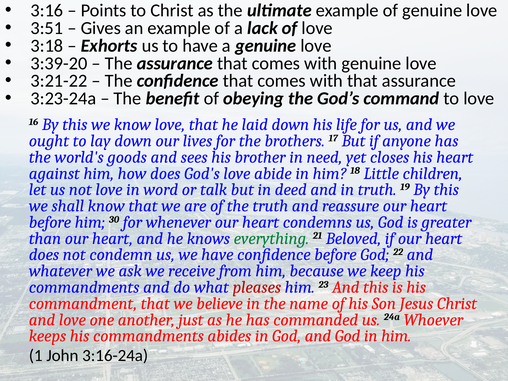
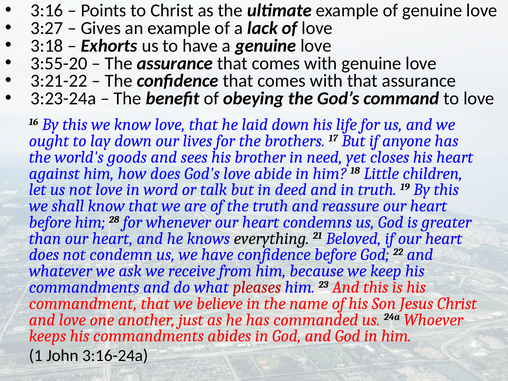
3:51: 3:51 -> 3:27 (47, 28)
3:39-20: 3:39-20 -> 3:55-20 (59, 63)
30: 30 -> 28 (114, 219)
everything colour: green -> black (271, 238)
